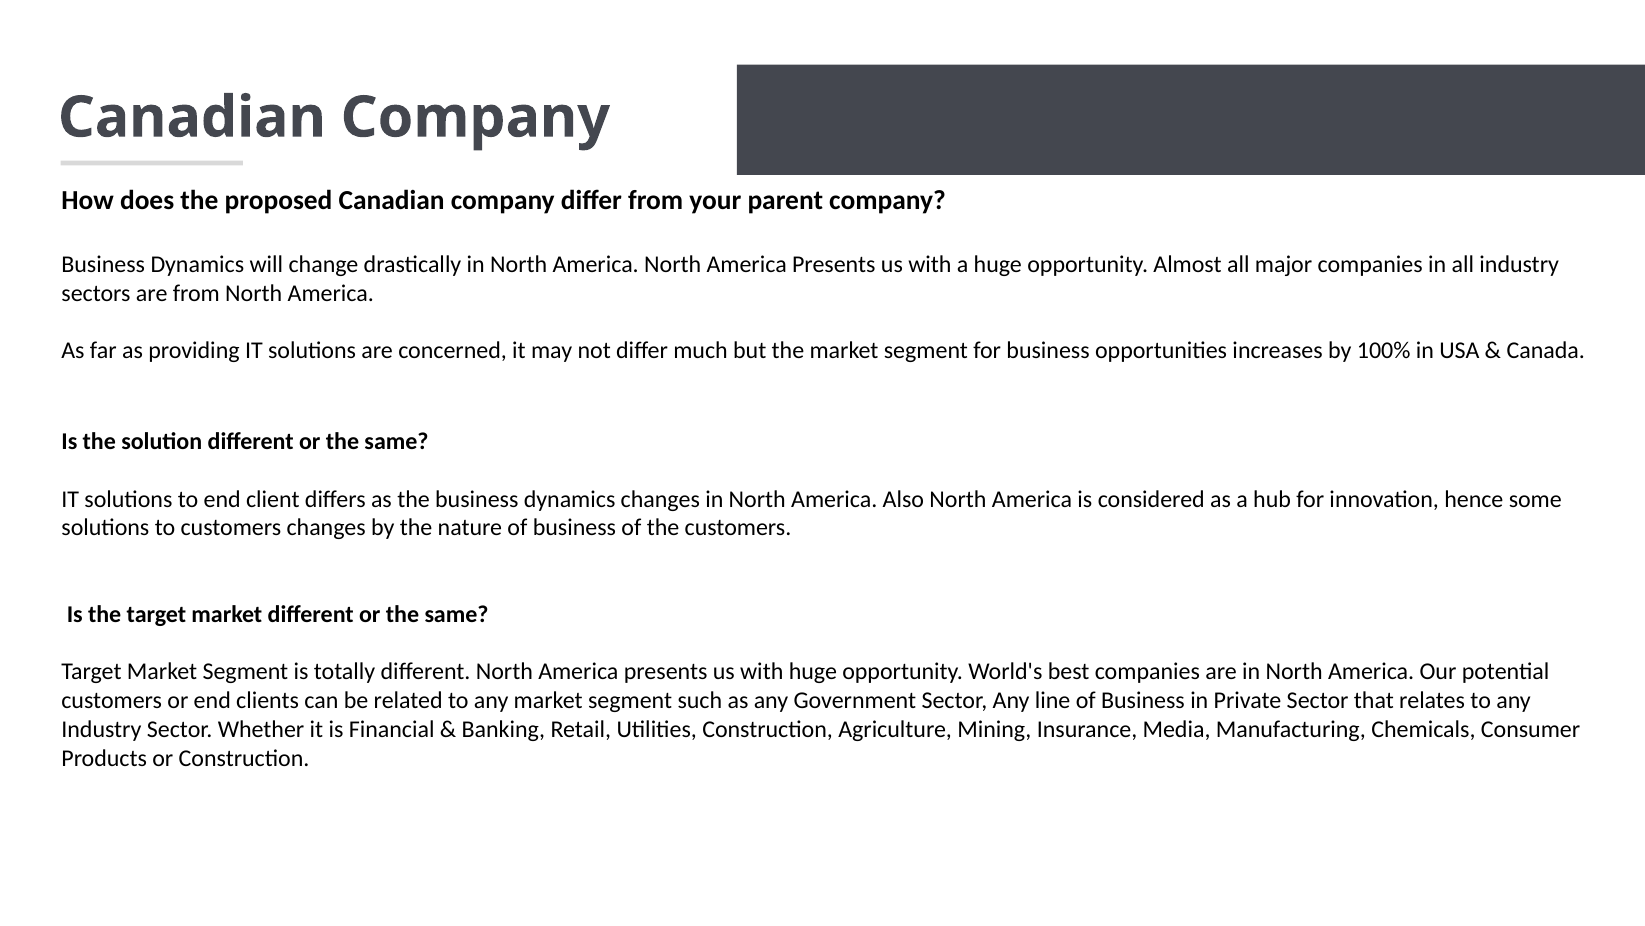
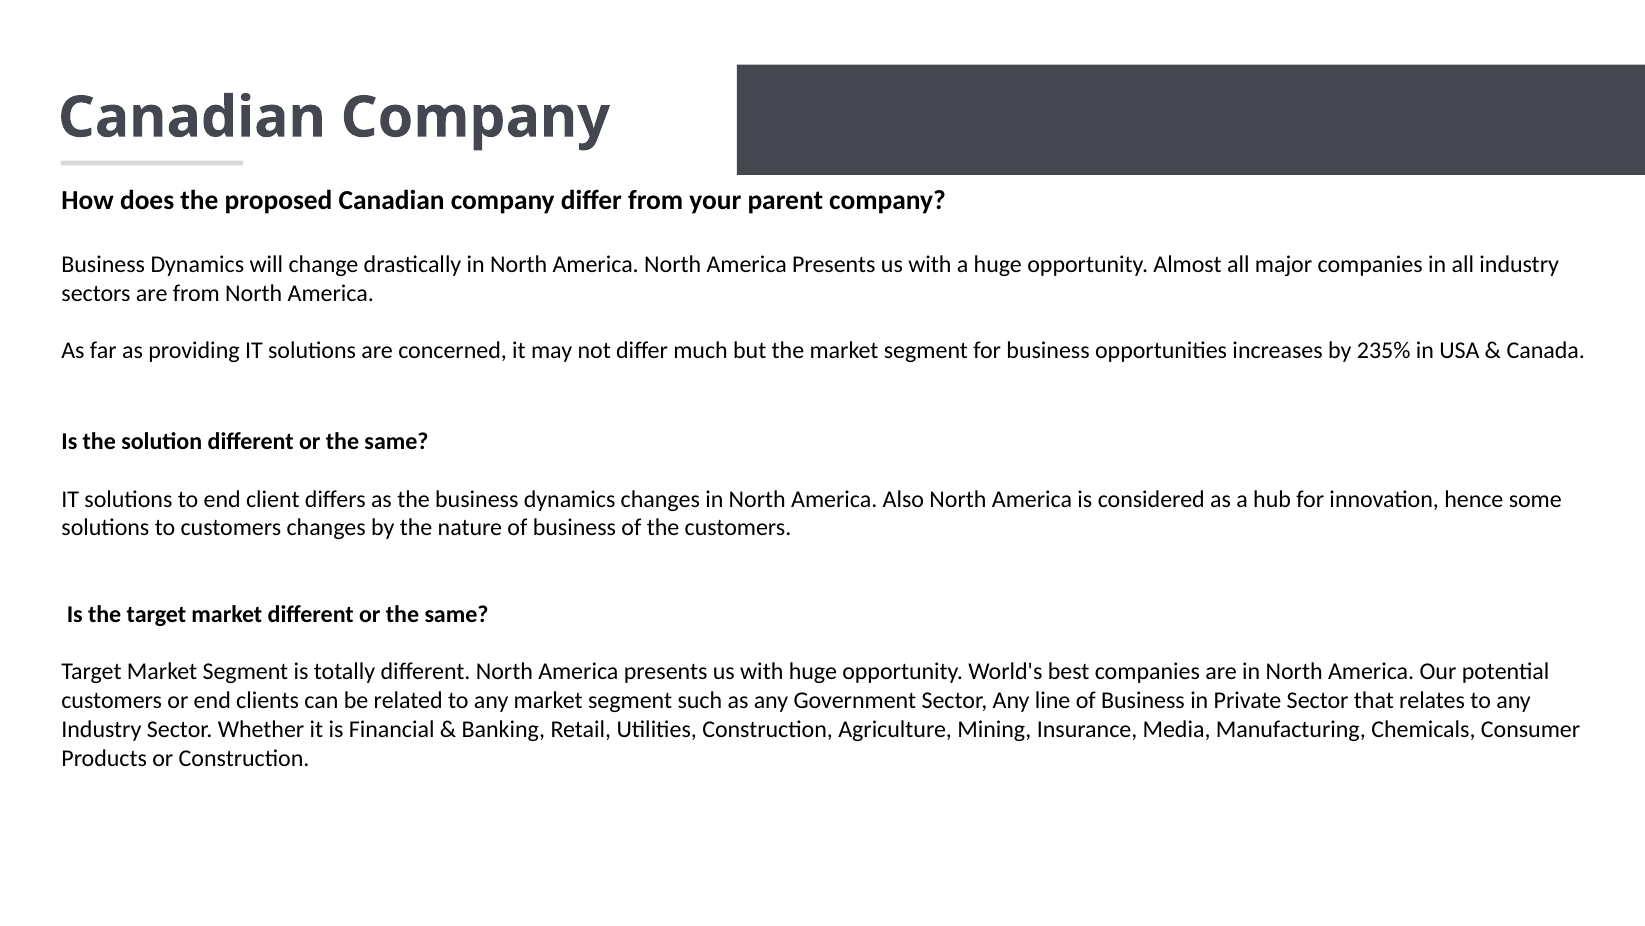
100%: 100% -> 235% (1384, 351)
